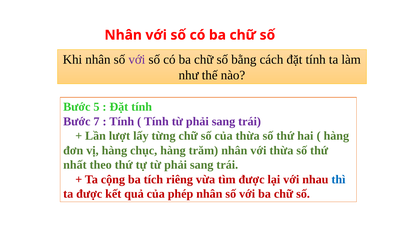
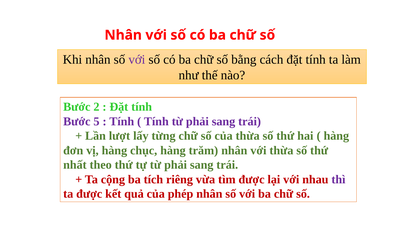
5: 5 -> 2 (96, 107)
7: 7 -> 5 (97, 121)
thì colour: blue -> purple (338, 179)
